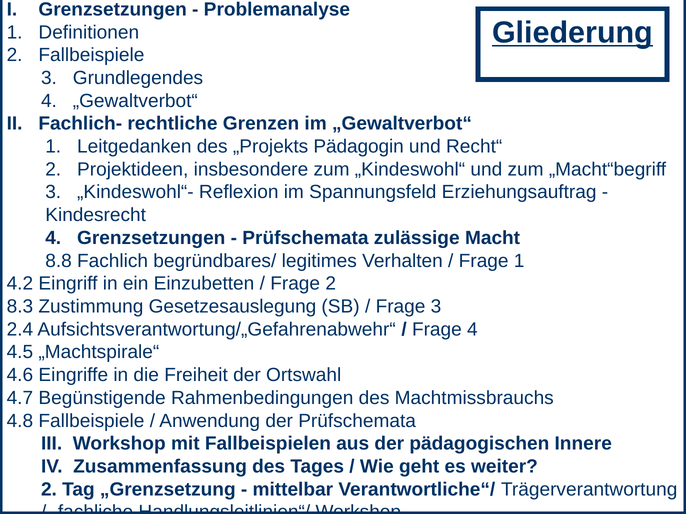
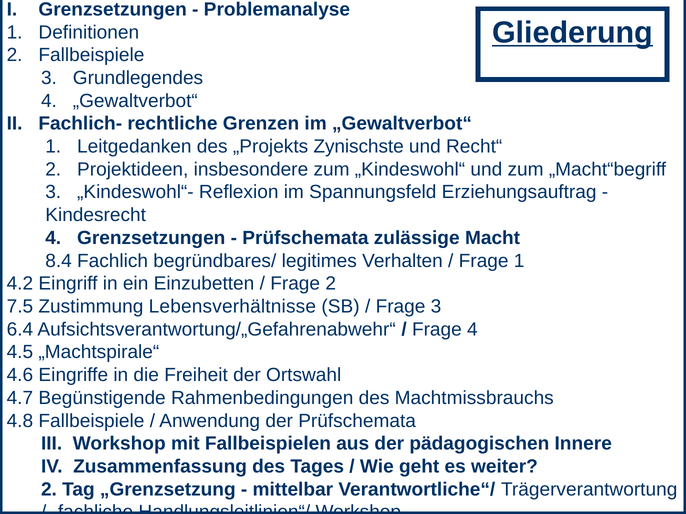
Pädagogin: Pädagogin -> Zynischste (359, 147)
8.8: 8.8 -> 8.4 (59, 261)
8.3: 8.3 -> 7.5 (20, 307)
Gesetzesauslegung: Gesetzesauslegung -> Lebensverhältnisse (232, 307)
2.4: 2.4 -> 6.4 (20, 330)
